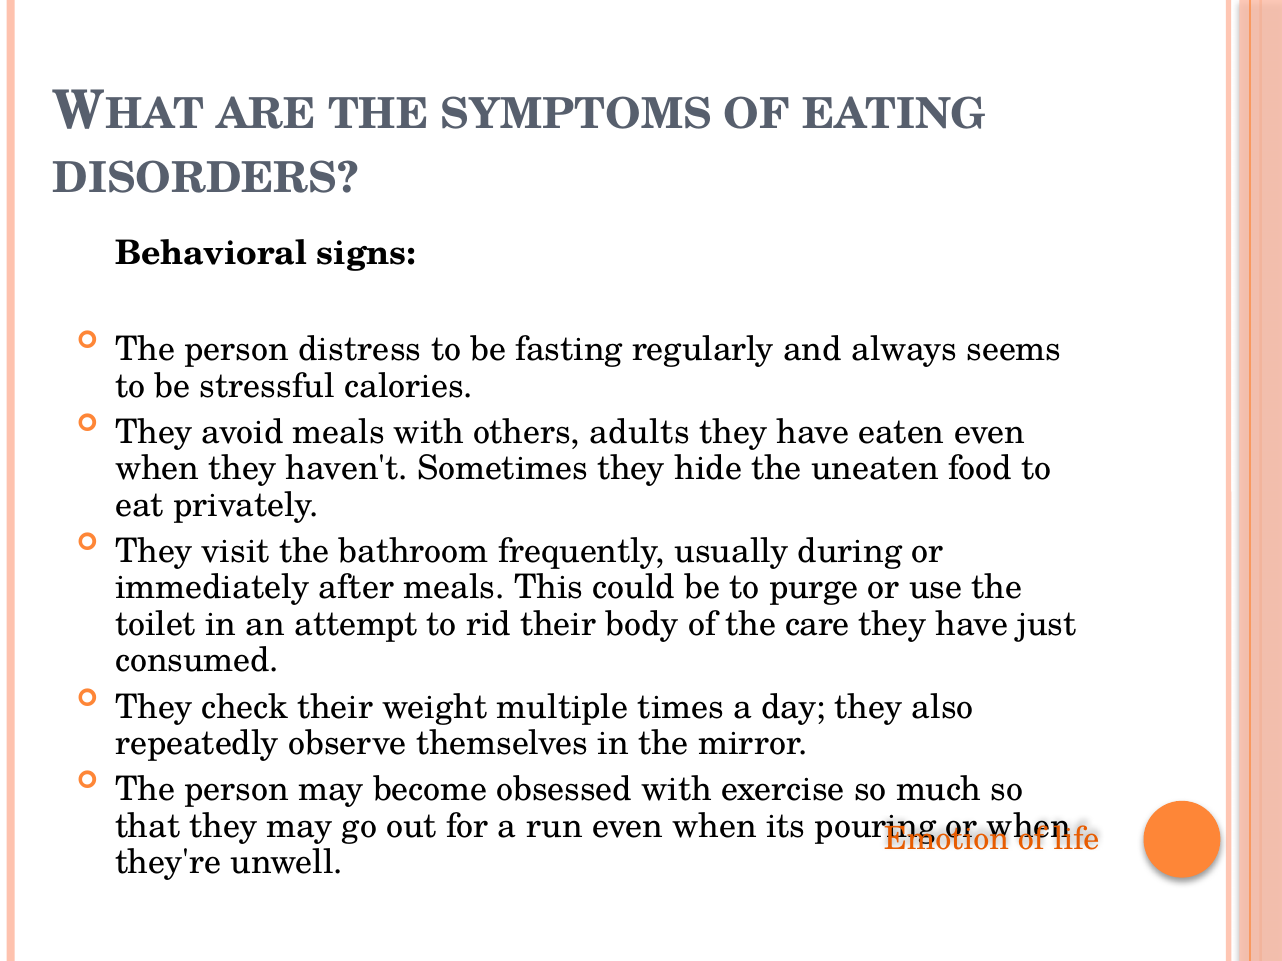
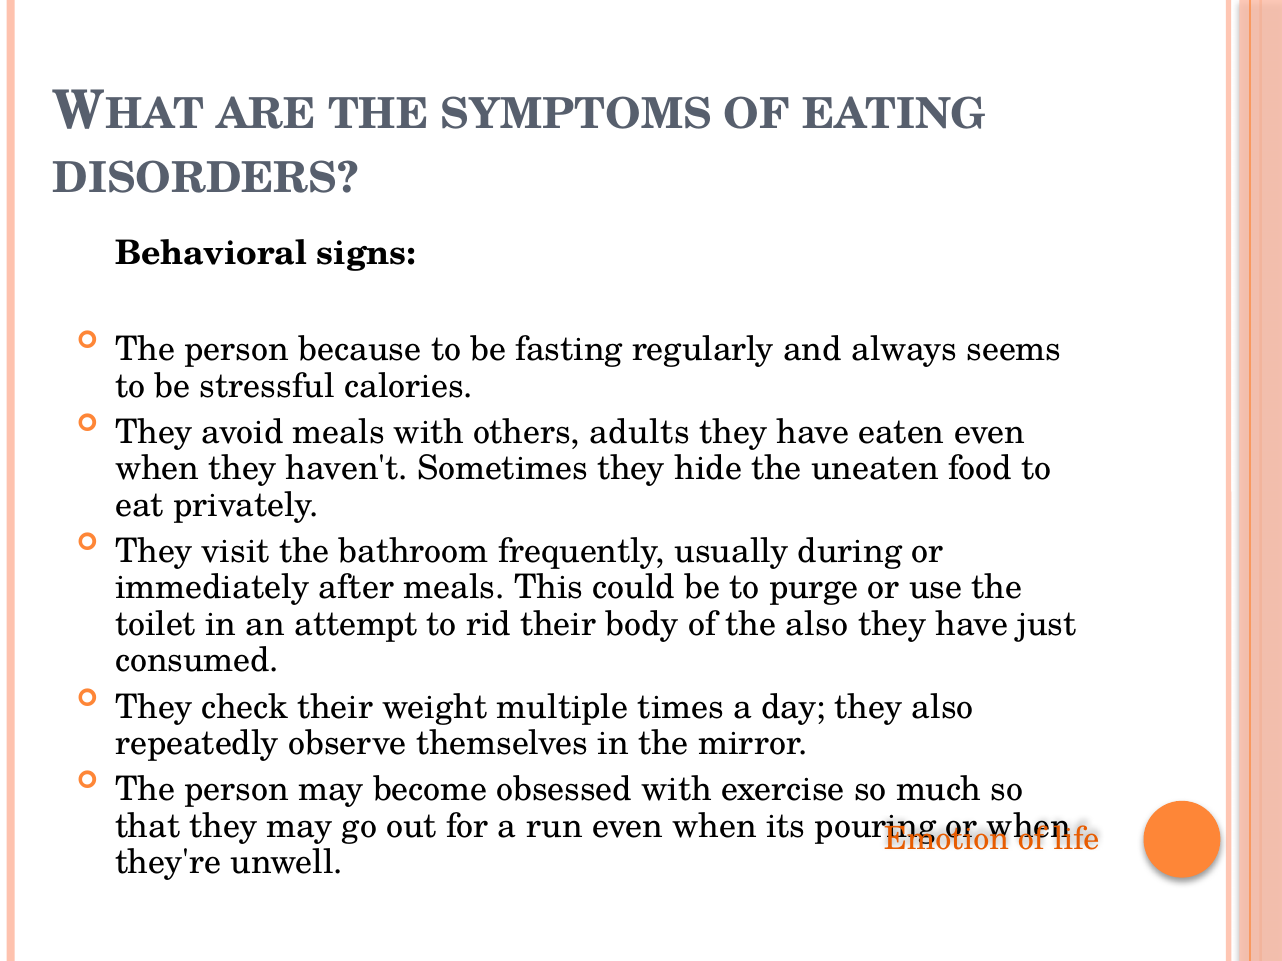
distress: distress -> because (360, 350)
the care: care -> also (817, 625)
